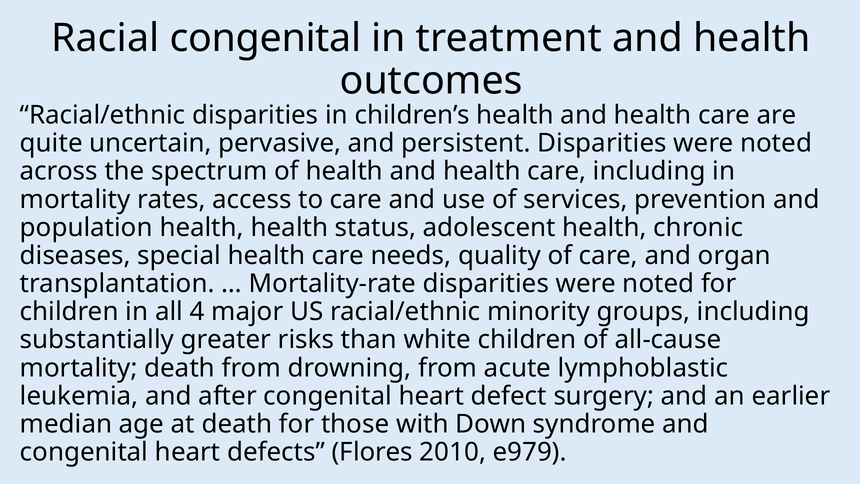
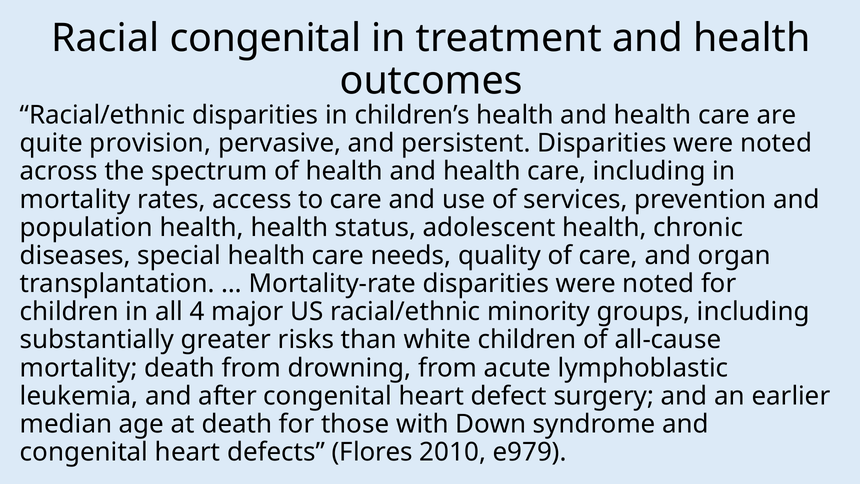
uncertain: uncertain -> provision (150, 143)
